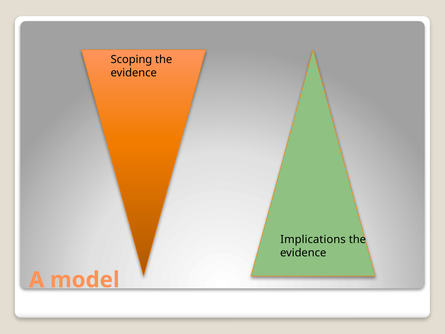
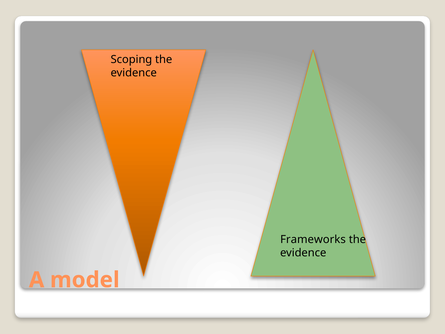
Implications: Implications -> Frameworks (313, 239)
